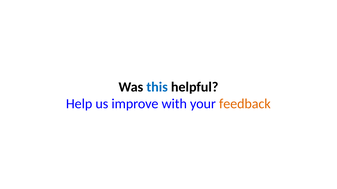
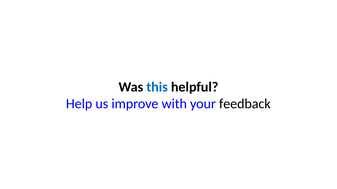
feedback colour: orange -> black (245, 104)
